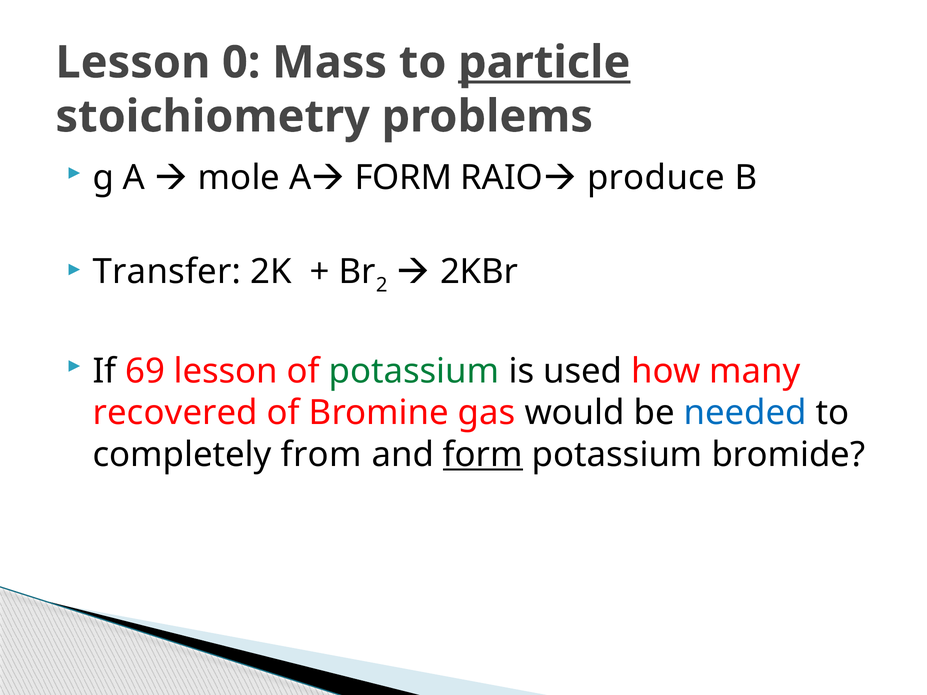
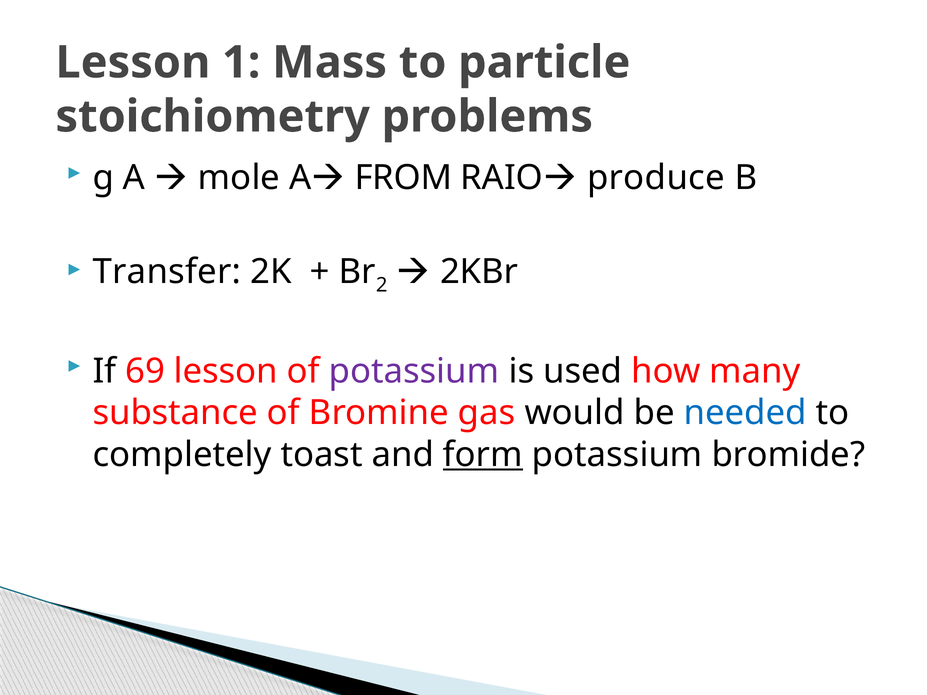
0: 0 -> 1 (241, 63)
particle underline: present -> none (544, 63)
FORM: FORM -> FROM (403, 178)
potassium colour: green -> purple (414, 371)
recovered: recovered -> substance (175, 413)
from: from -> toast (322, 455)
